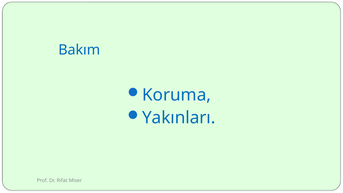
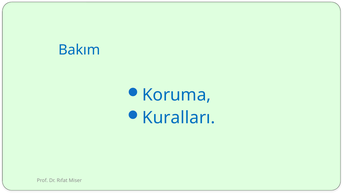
Yakınları: Yakınları -> Kuralları (179, 118)
